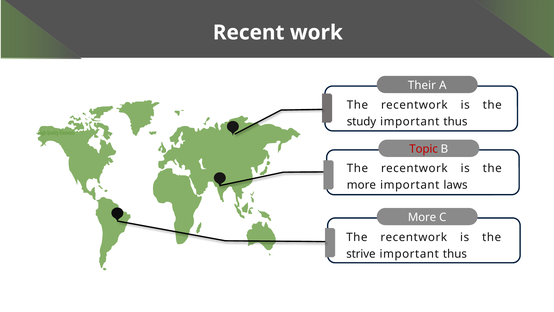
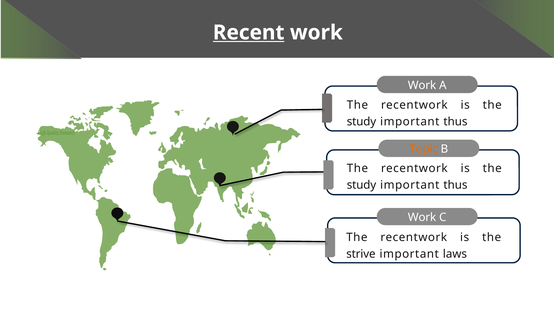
Recent underline: none -> present (249, 33)
Their: Their -> Work (422, 85)
Topic colour: red -> orange (424, 149)
more: more -> study (361, 185)
laws: laws -> thus (455, 185)
More: More -> Work (422, 217)
thus: thus -> laws (455, 254)
